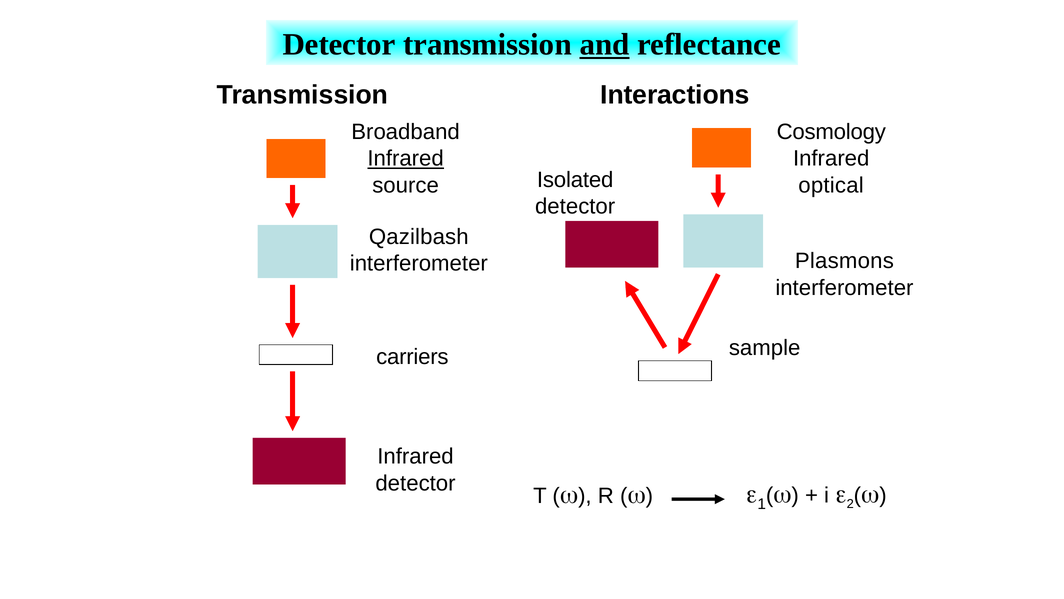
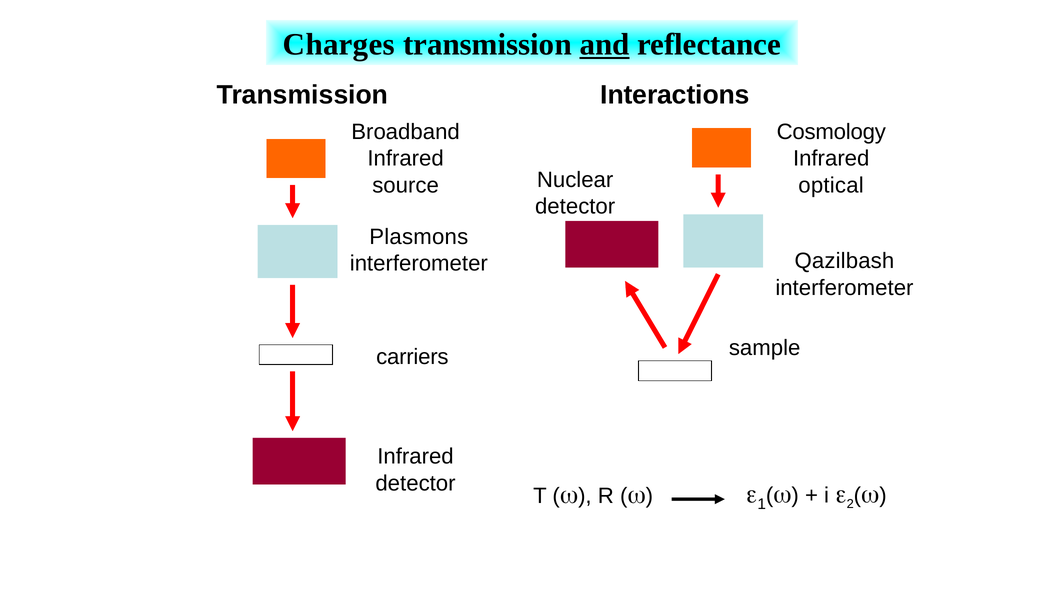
Detector: Detector -> Charges (339, 45)
Infrared underline: present -> none (406, 158)
Isolated: Isolated -> Nuclear (575, 180)
Qazilbash: Qazilbash -> Plasmons (419, 237)
Plasmons: Plasmons -> Qazilbash (844, 261)
